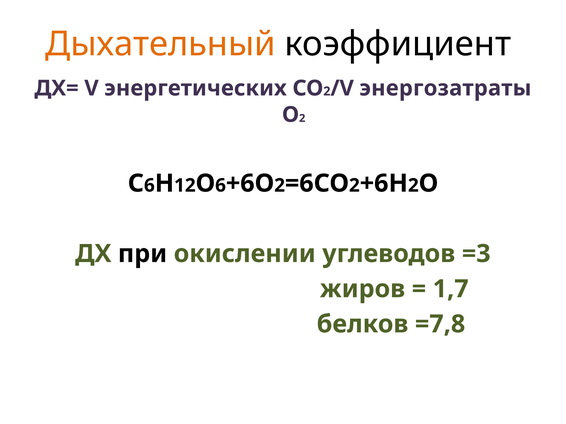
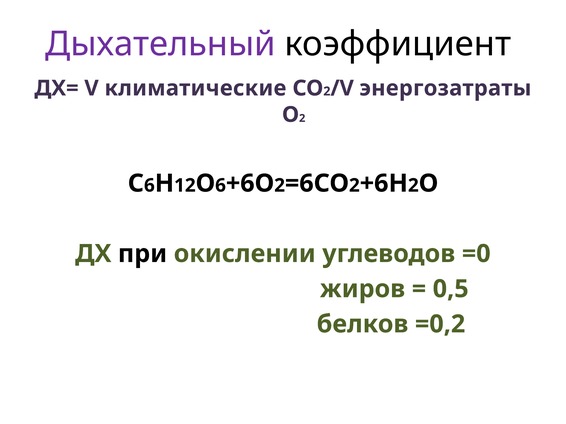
Дыхательный colour: orange -> purple (160, 44)
энергетических: энергетических -> климатические (195, 88)
=3: =3 -> =0 (476, 254)
1,7: 1,7 -> 0,5 (451, 289)
=7,8: =7,8 -> =0,2 (440, 324)
